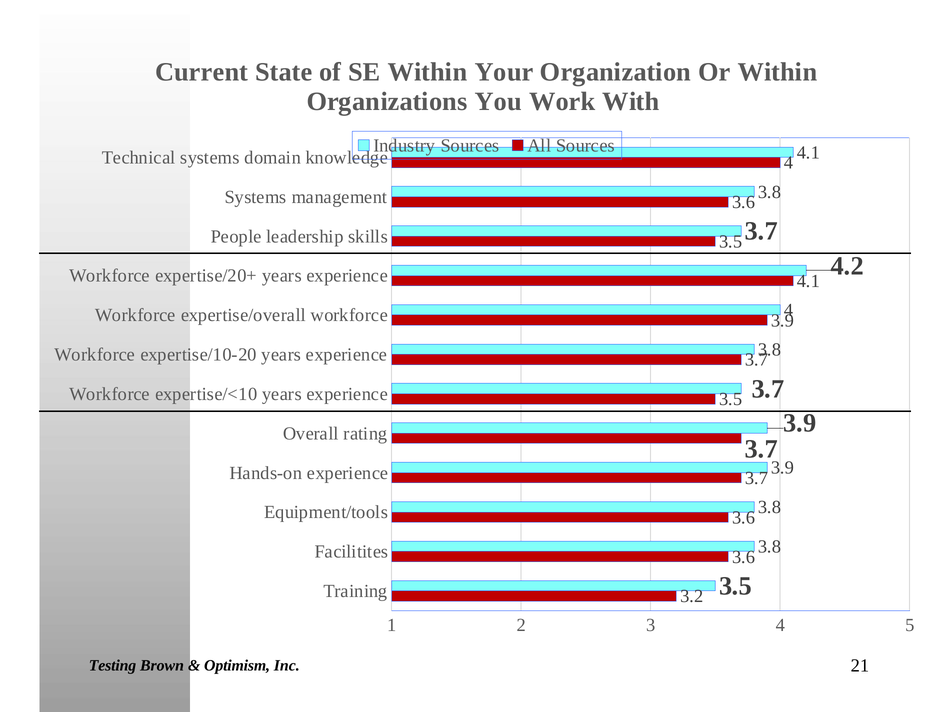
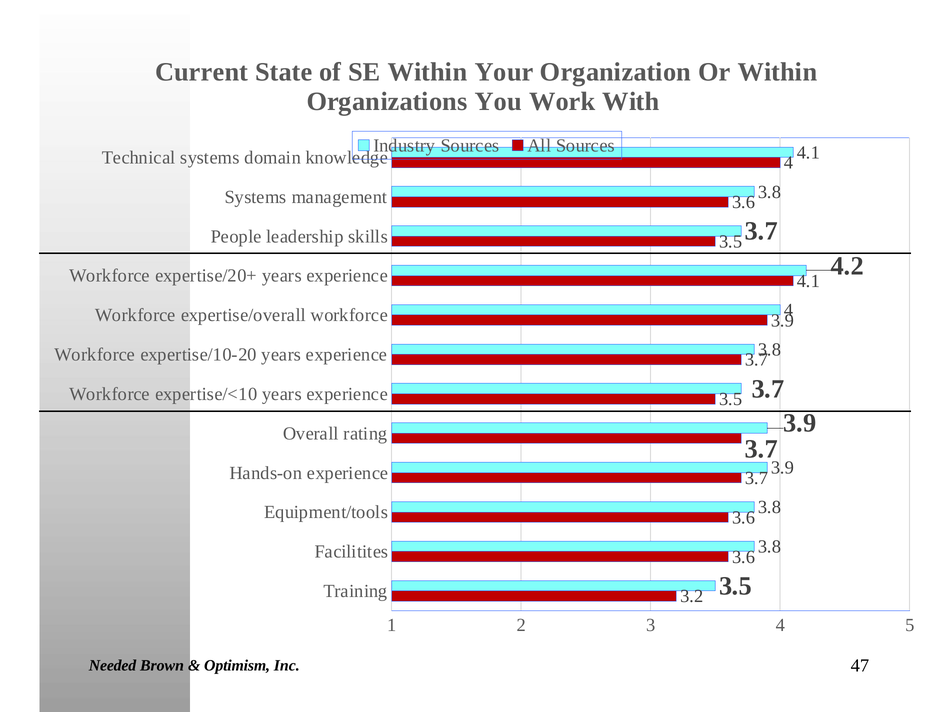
Testing: Testing -> Needed (113, 666)
21: 21 -> 47 (860, 666)
